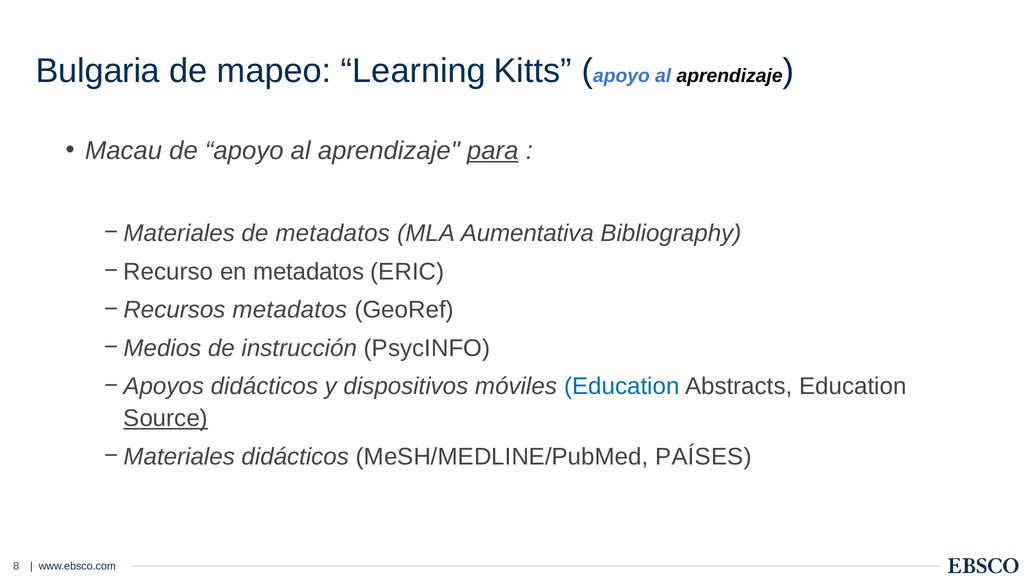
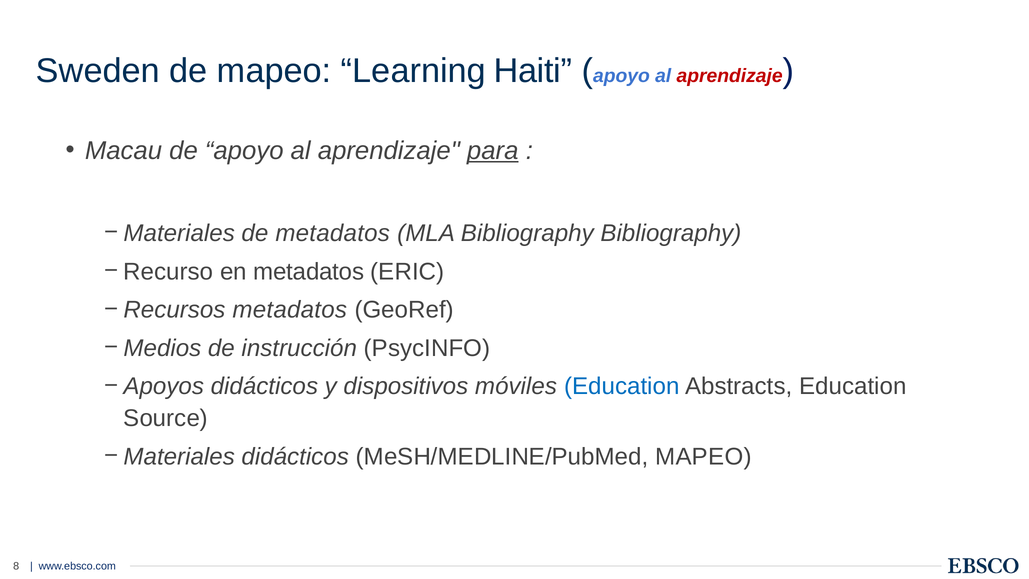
Bulgaria: Bulgaria -> Sweden (98, 71)
Kitts: Kitts -> Haiti (533, 71)
aprendizaje colour: black -> red (730, 76)
MLA Aumentativa: Aumentativa -> Bibliography (527, 233)
Source underline: present -> none (166, 418)
MeSH/MEDLINE/PubMed PAÍSES: PAÍSES -> MAPEO (703, 456)
